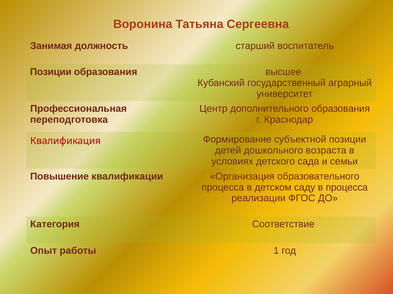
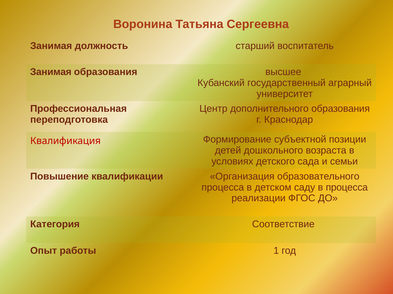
Позиции: Позиции -> Занимая (51, 72)
